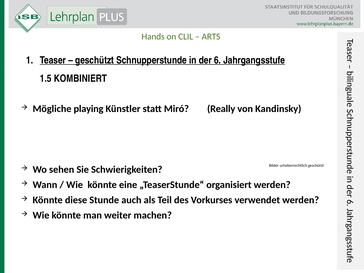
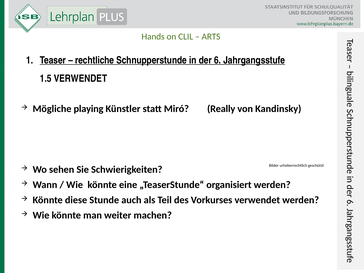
geschützt: geschützt -> rechtliche (95, 60)
1.5 KOMBINIERT: KOMBINIERT -> VERWENDET (80, 79)
